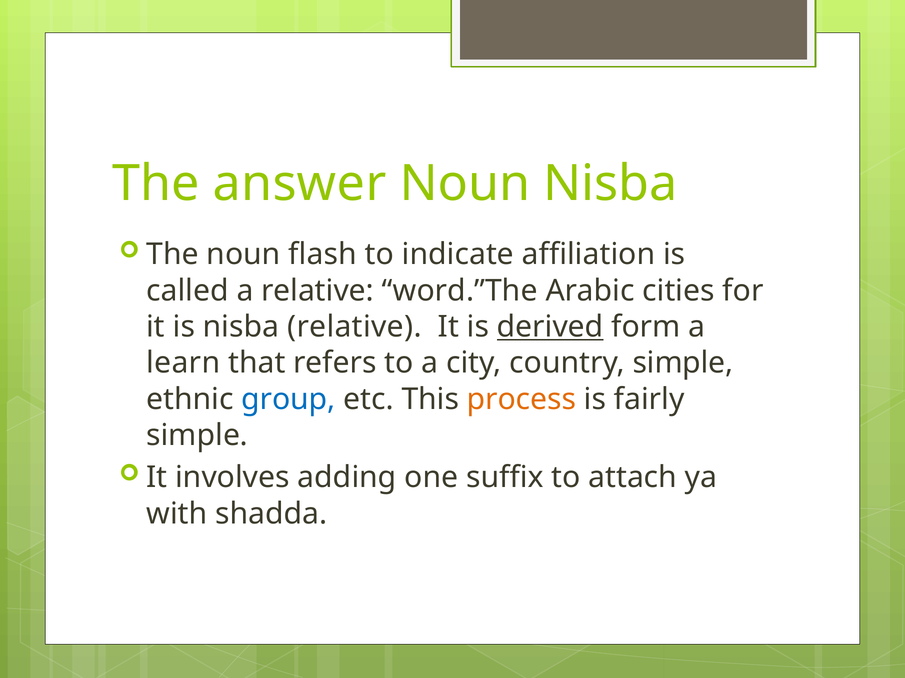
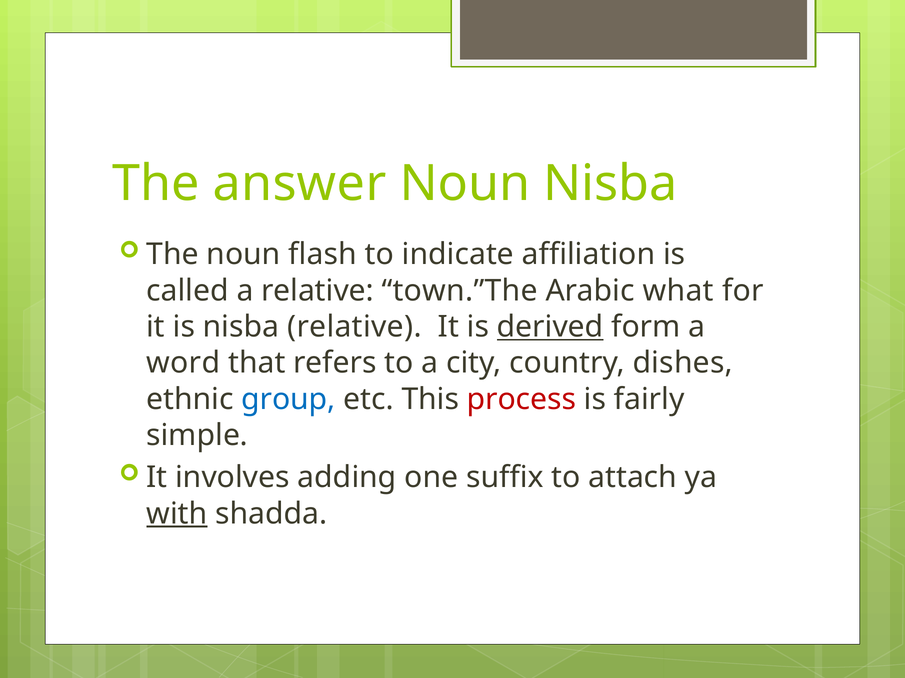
word.”The: word.”The -> town.”The (460, 291)
cities: cities -> what (678, 291)
learn: learn -> word (183, 363)
country simple: simple -> dishes (683, 363)
process colour: orange -> red (522, 400)
with underline: none -> present (177, 514)
